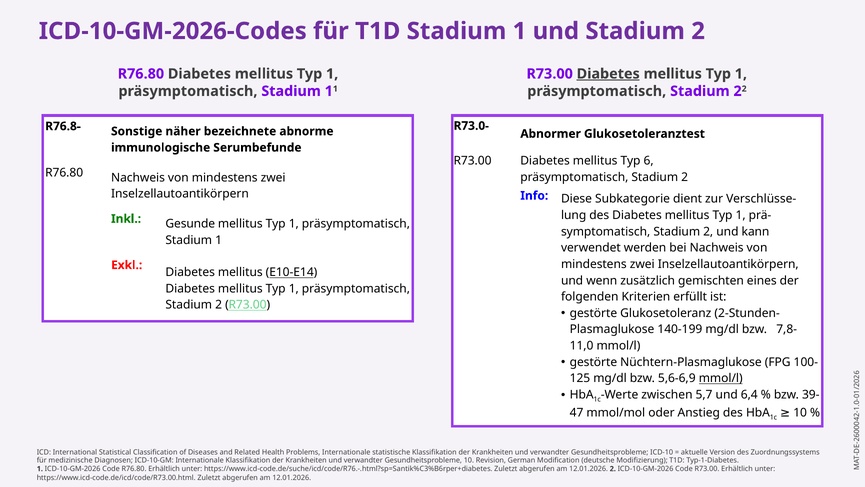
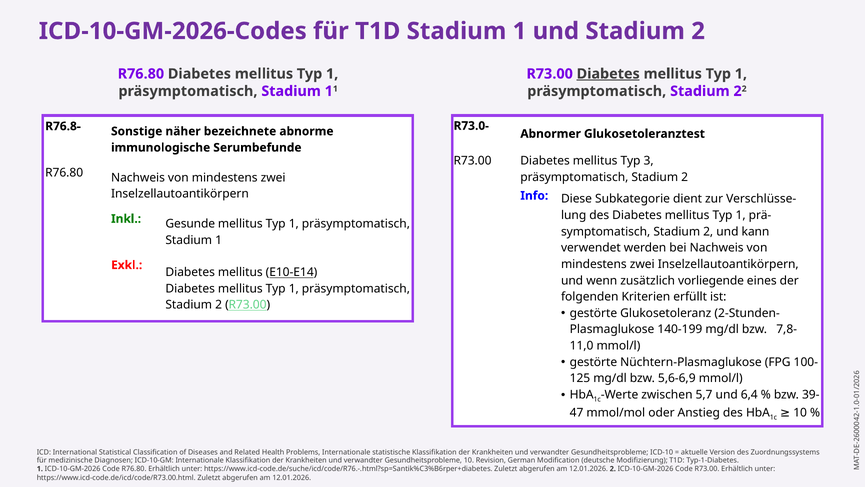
Typ 6: 6 -> 3 (649, 161)
gemischten: gemischten -> vorliegende (711, 280)
mmol/l underline: present -> none (721, 378)
